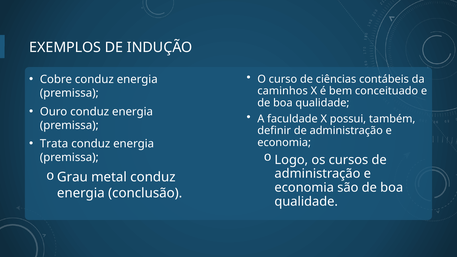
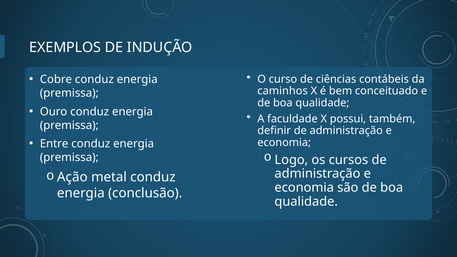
Trata: Trata -> Entre (54, 144)
Grau: Grau -> Ação (72, 177)
